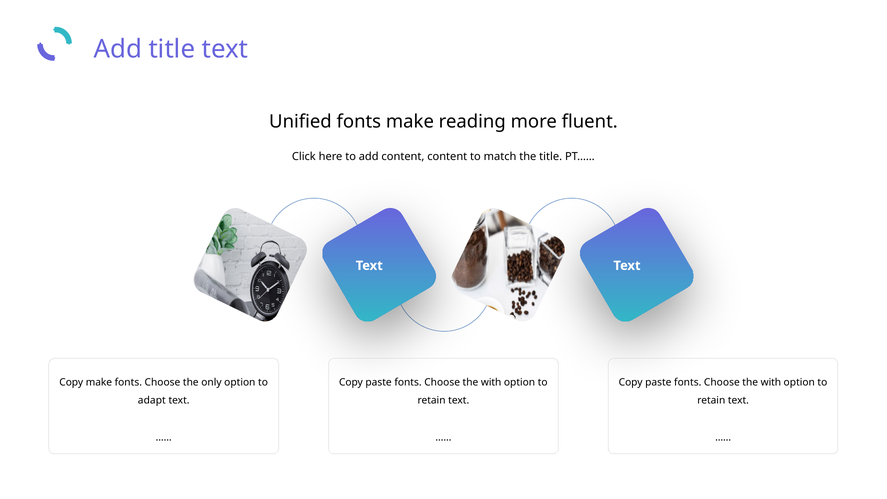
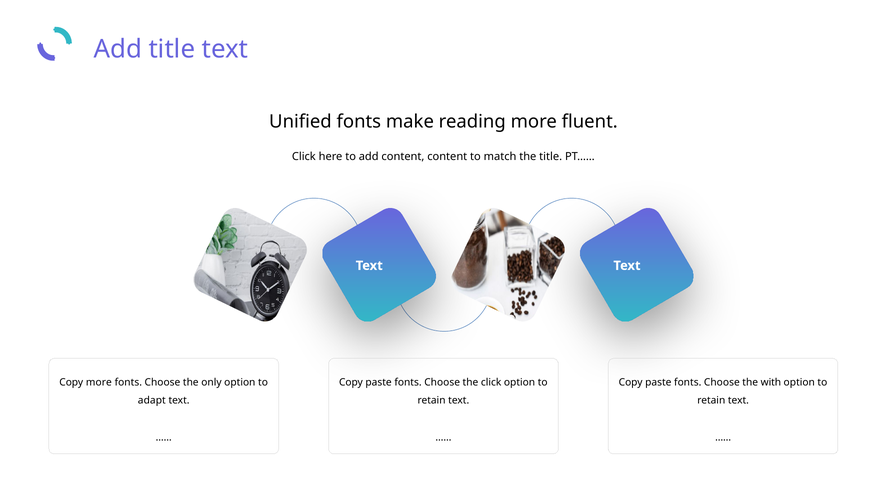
Copy make: make -> more (99, 382)
with: with -> click (491, 382)
